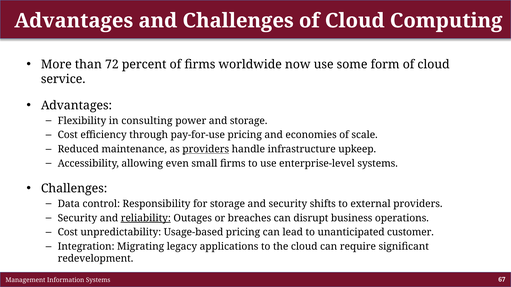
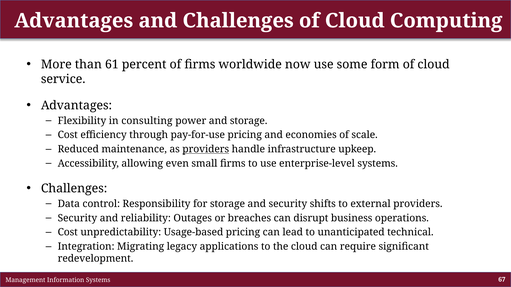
72: 72 -> 61 (112, 65)
reliability underline: present -> none (146, 218)
customer: customer -> technical (410, 233)
